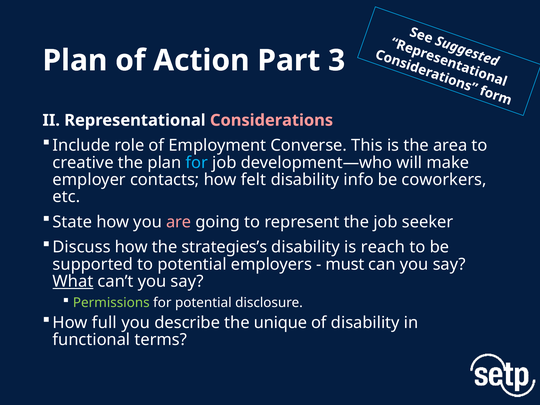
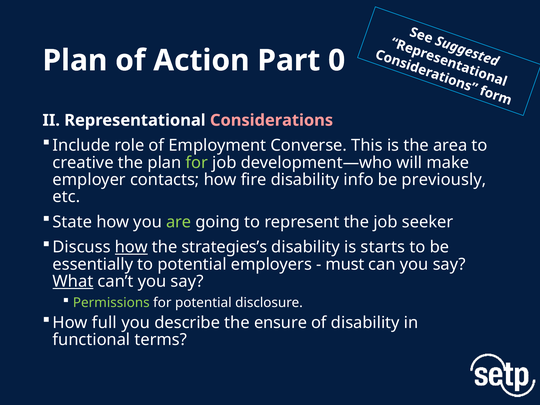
3: 3 -> 0 (337, 60)
for colour: light blue -> light green (197, 163)
felt: felt -> fire (254, 180)
coworkers: coworkers -> previously (444, 180)
are colour: pink -> light green (179, 222)
how underline: none -> present (131, 247)
reach: reach -> starts (383, 247)
supported: supported -> essentially (93, 264)
unique: unique -> ensure (280, 323)
